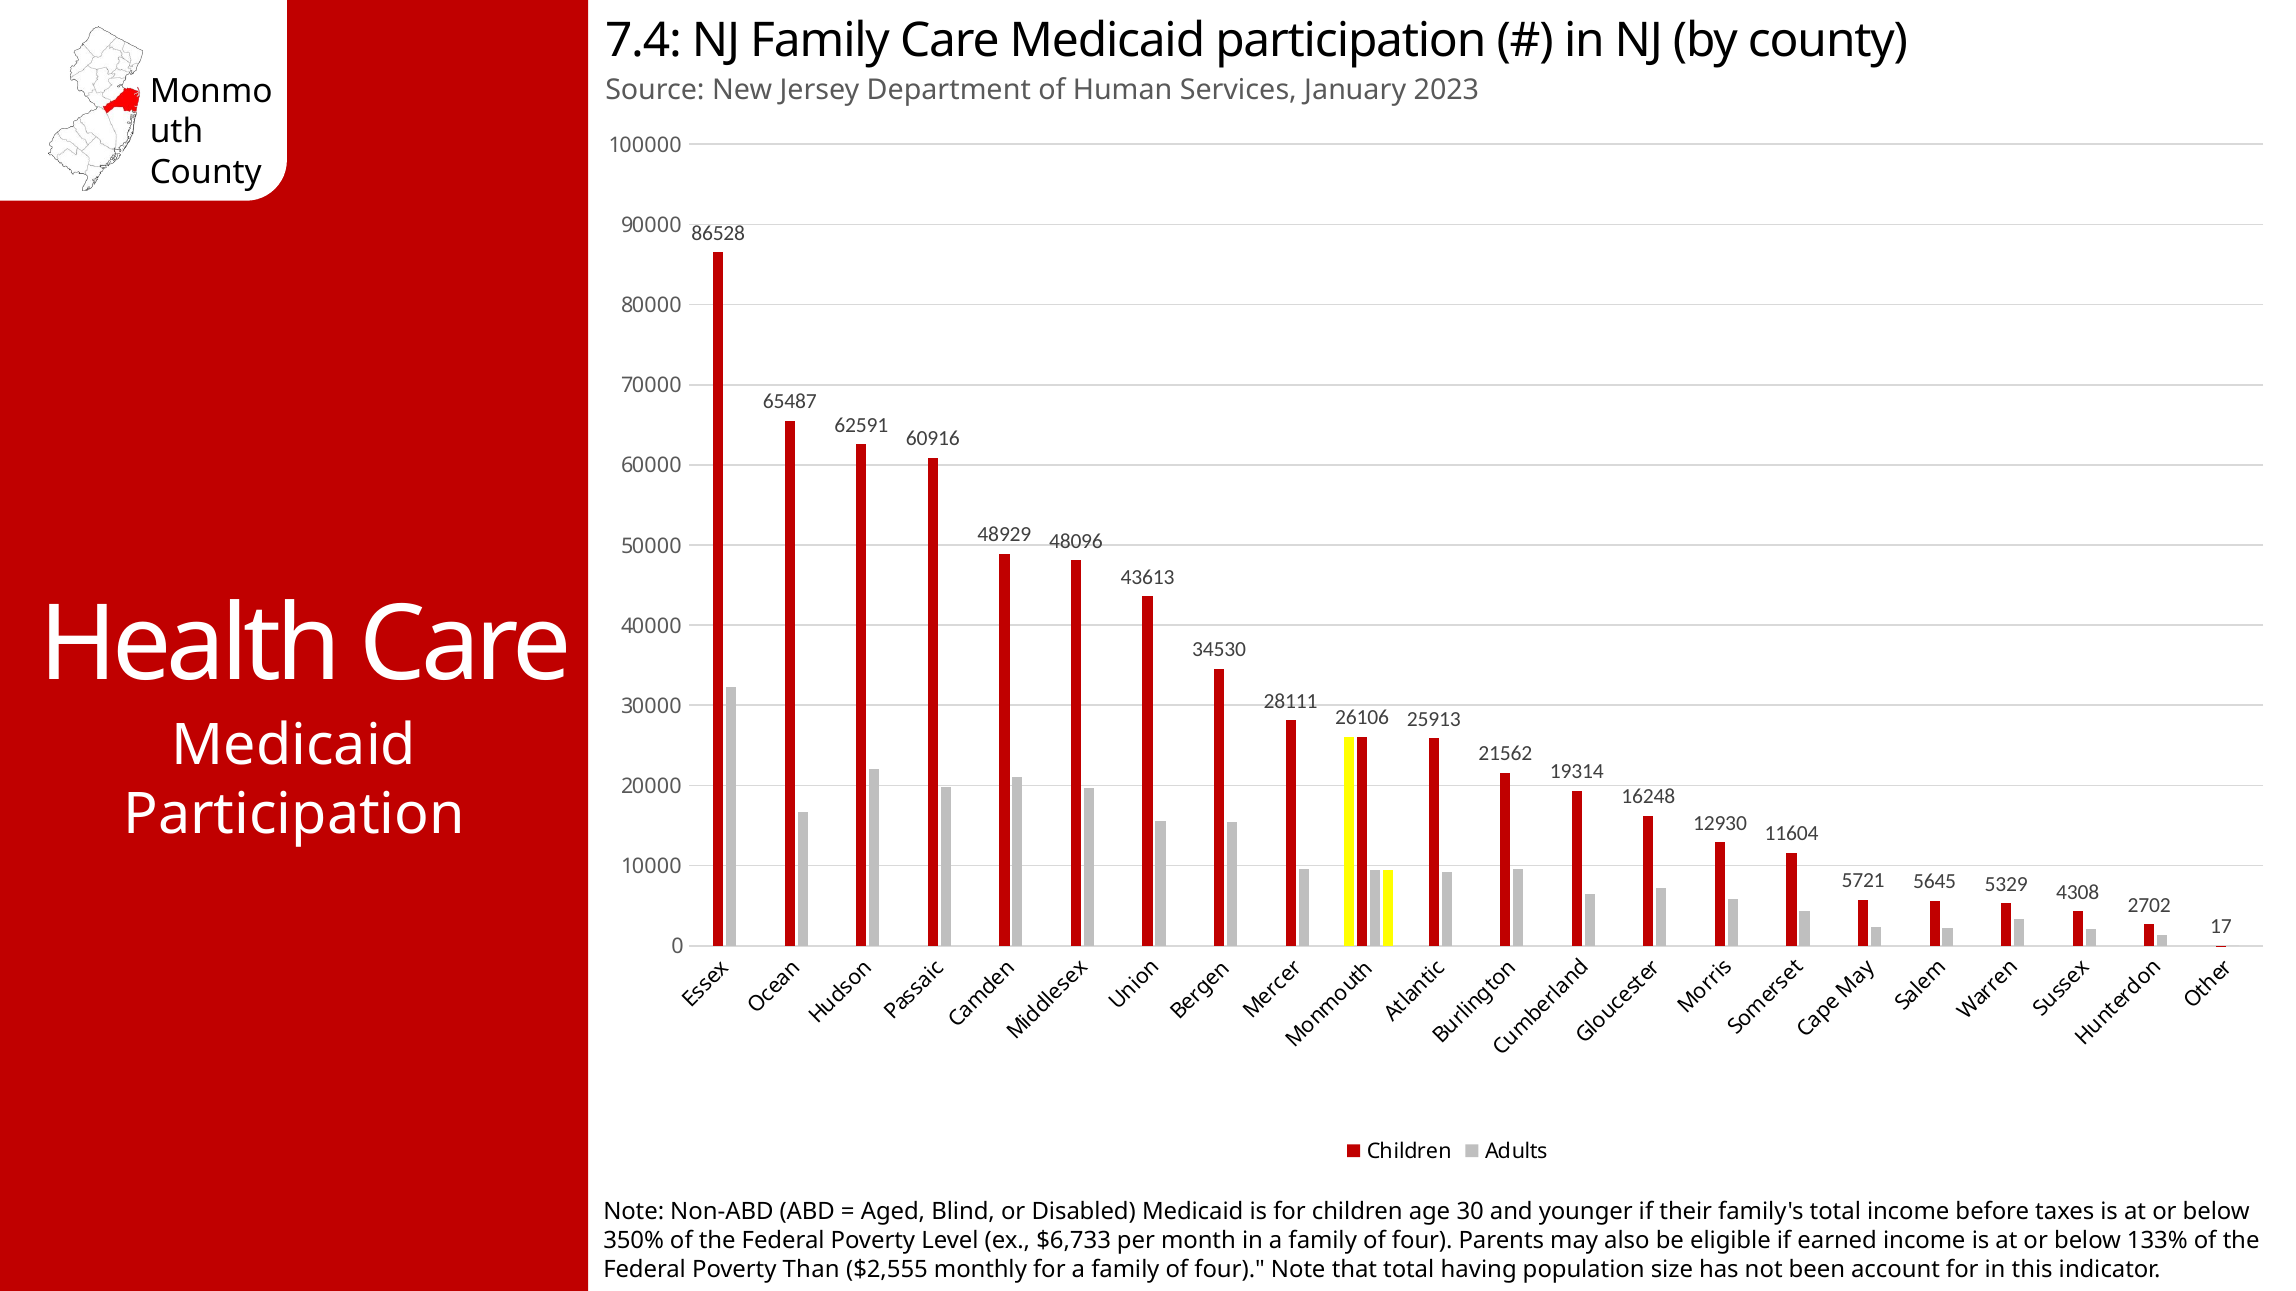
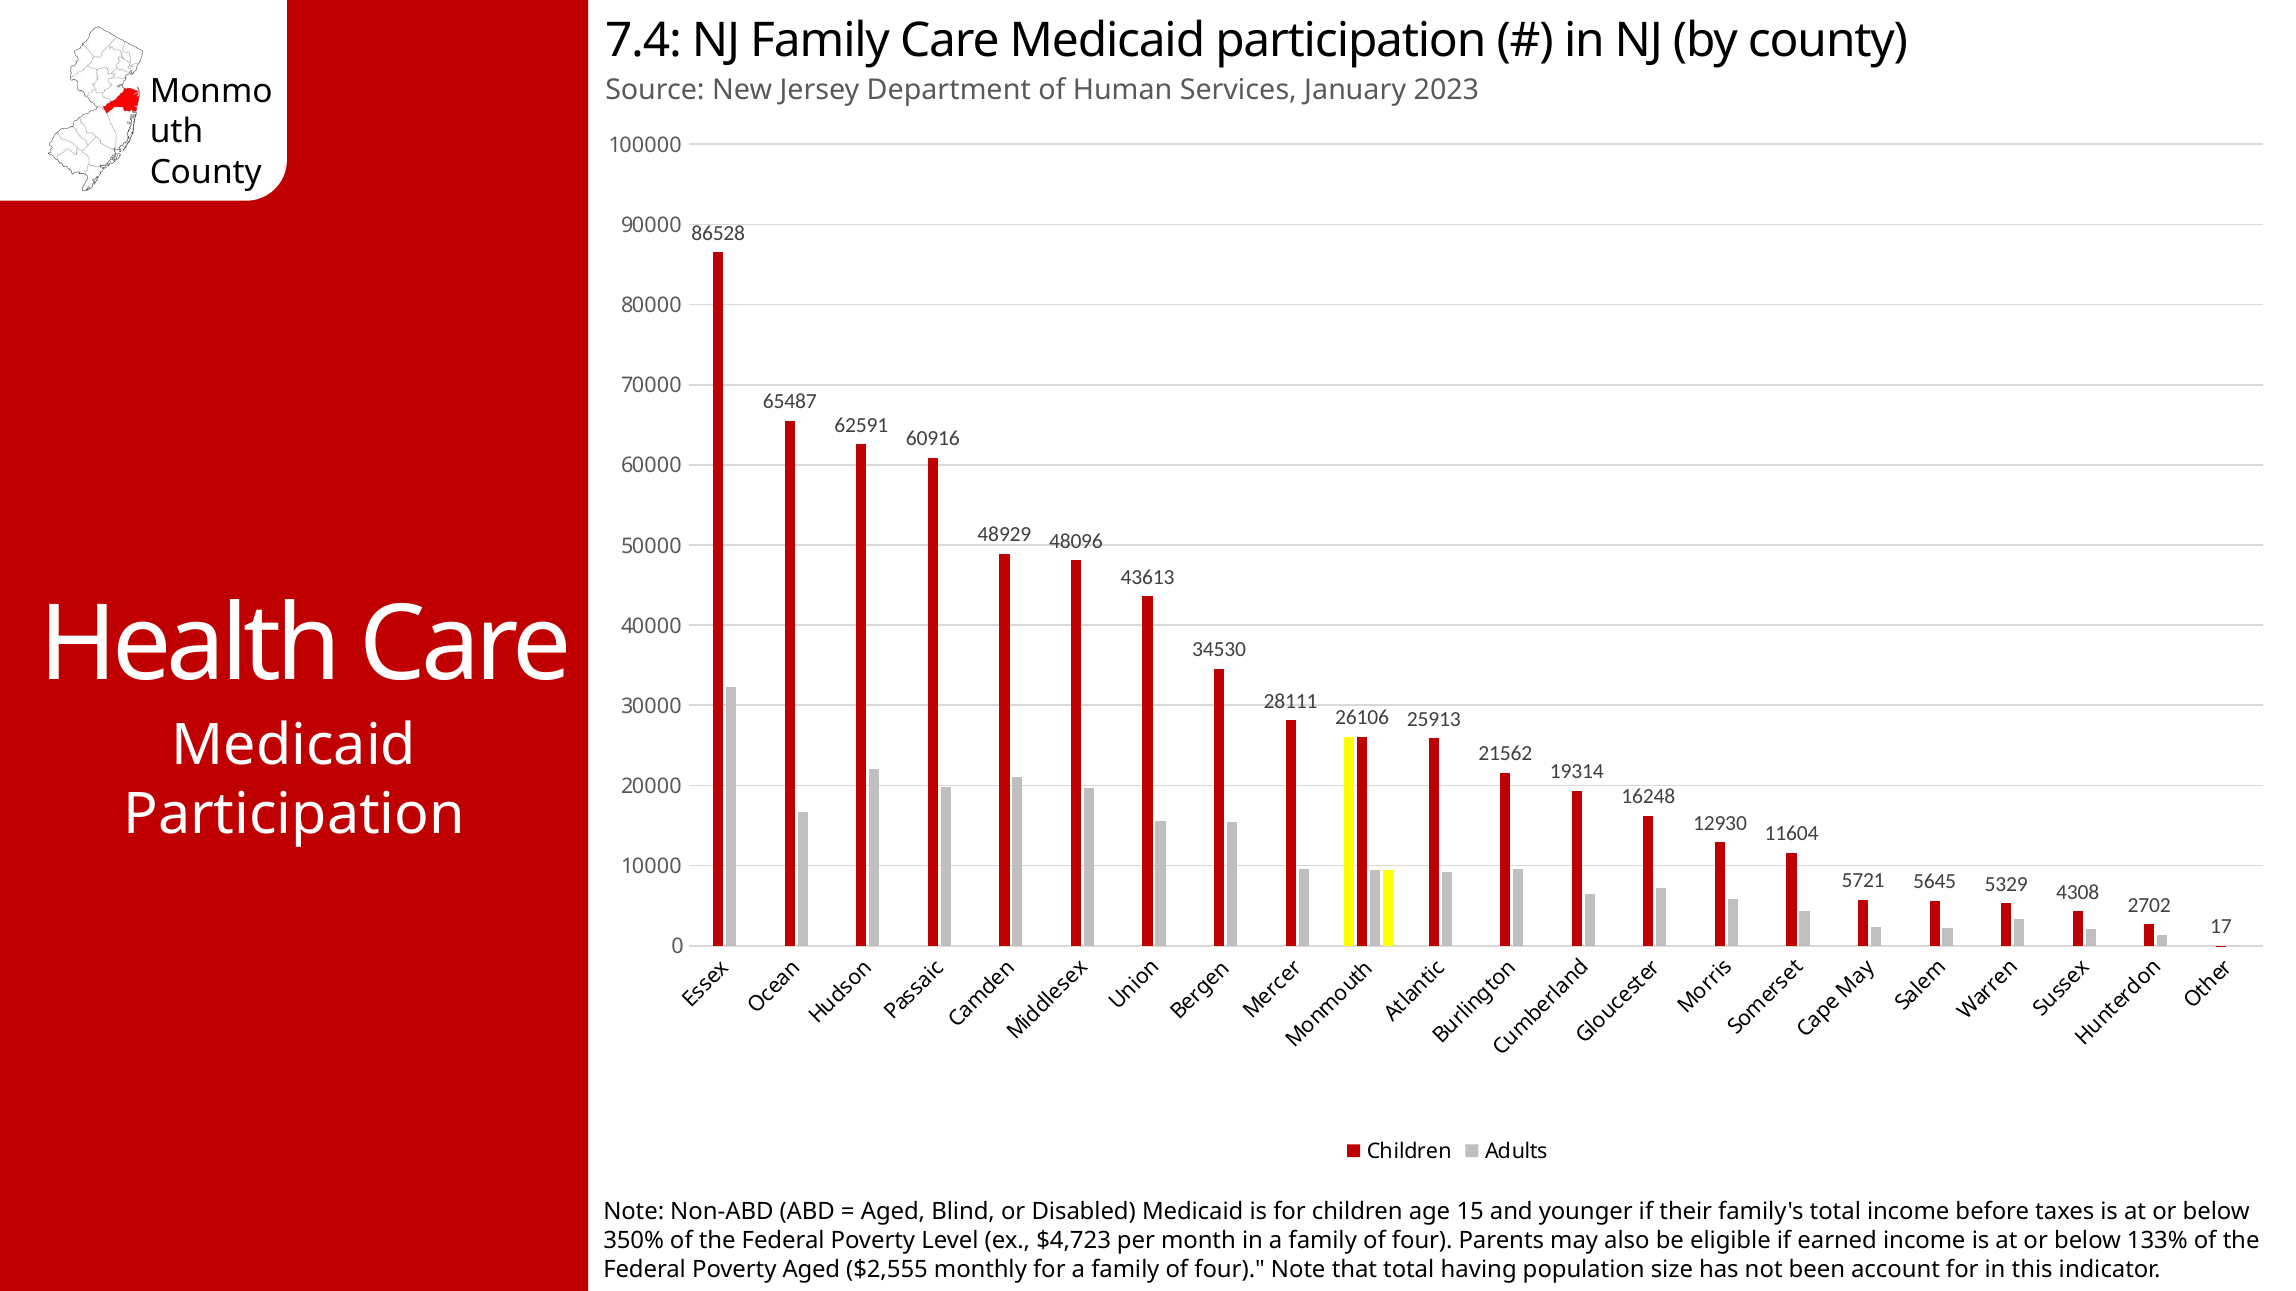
30: 30 -> 15 (1470, 1212)
$6,733: $6,733 -> $4,723 (1074, 1241)
Poverty Than: Than -> Aged (811, 1270)
